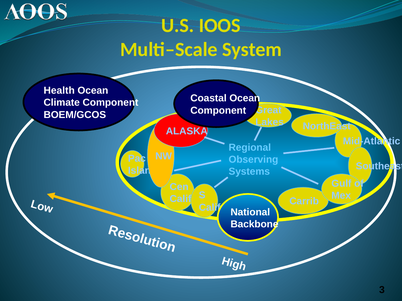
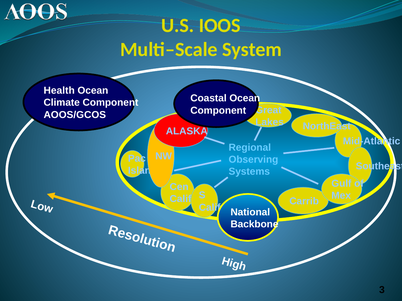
BOEM/GCOS: BOEM/GCOS -> AOOS/GCOS (75, 115)
